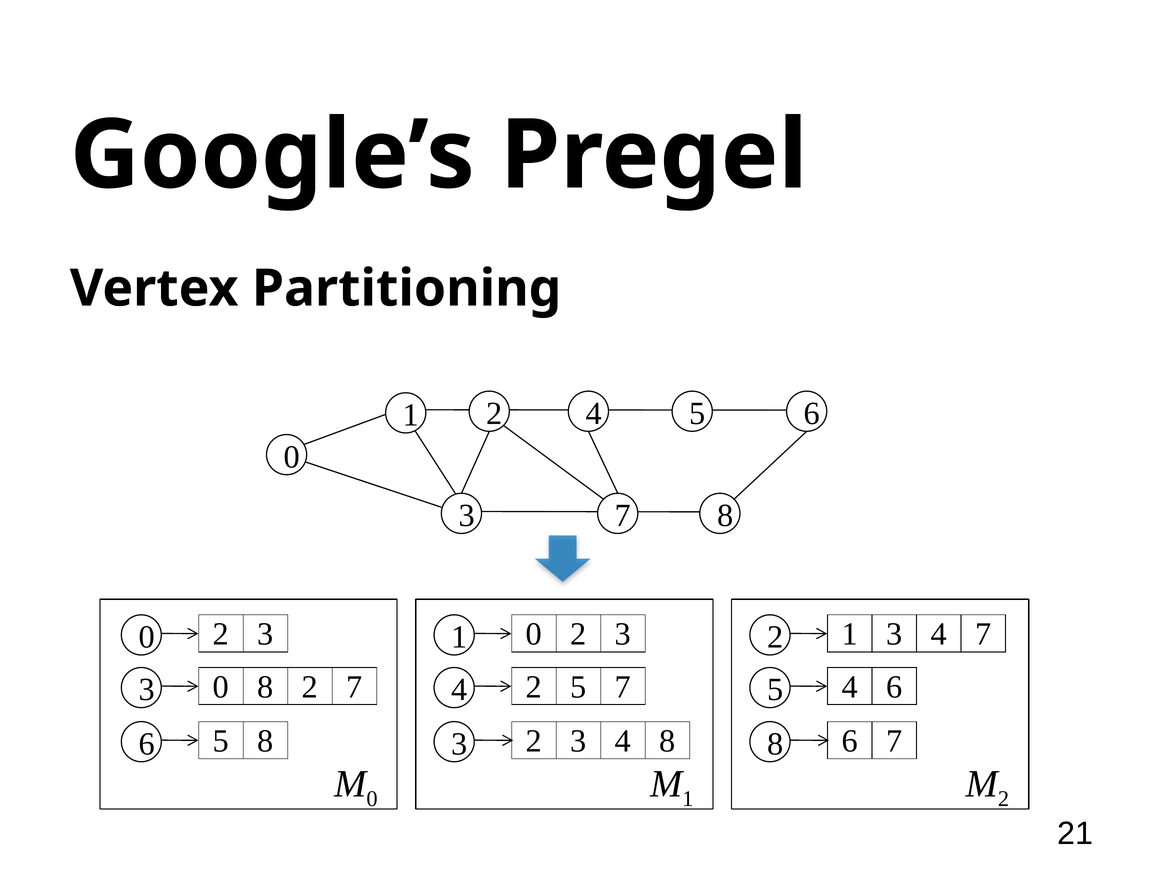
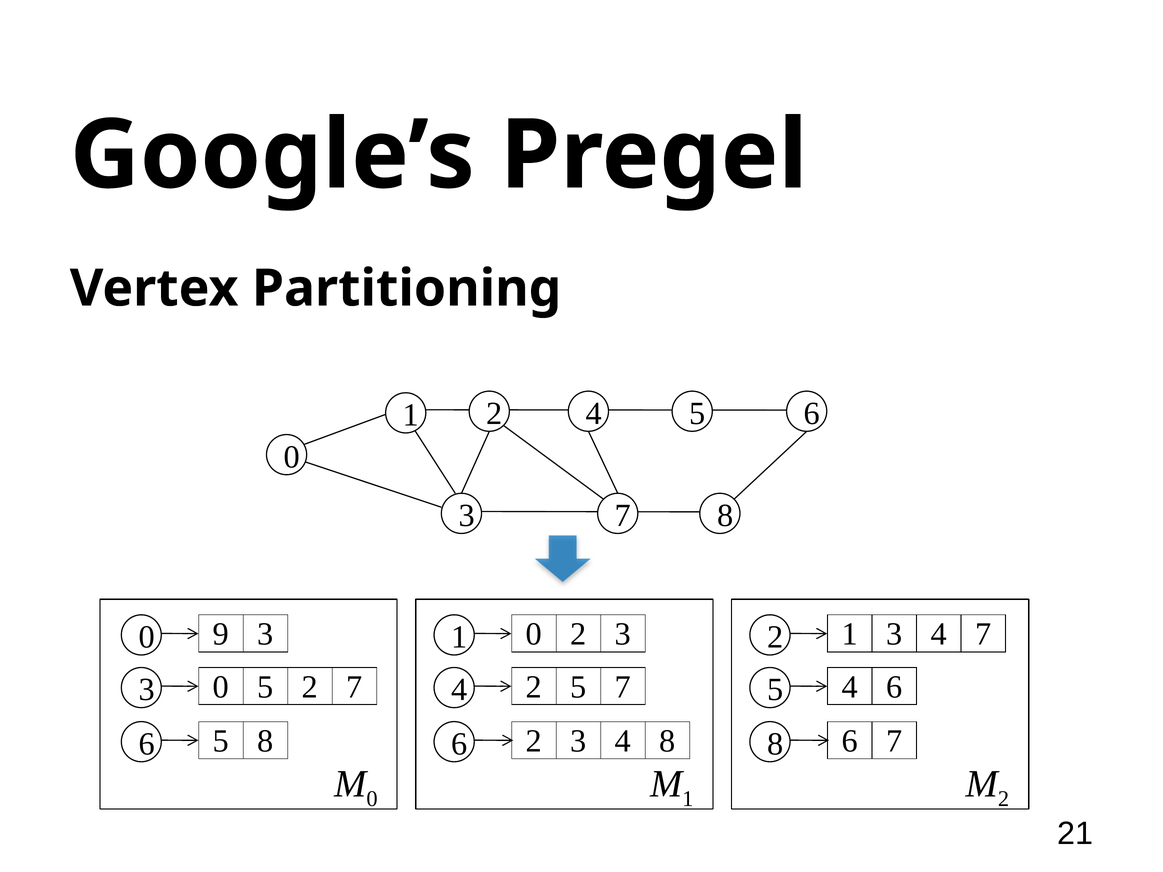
2: 2 -> 9 (221, 634)
0 8: 8 -> 5 (266, 687)
5 8 3: 3 -> 6 (459, 744)
